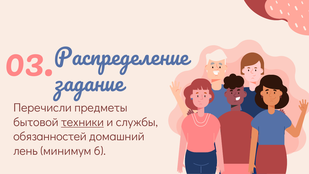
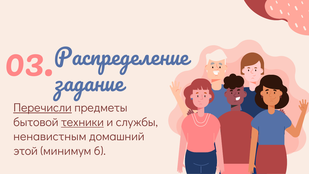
Перечисли underline: none -> present (42, 108)
обязанностей: обязанностей -> ненавистным (50, 136)
лень: лень -> этой (26, 151)
